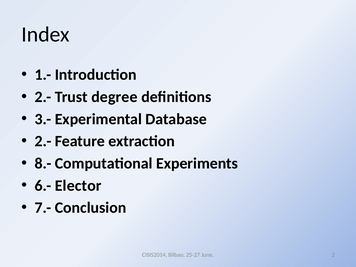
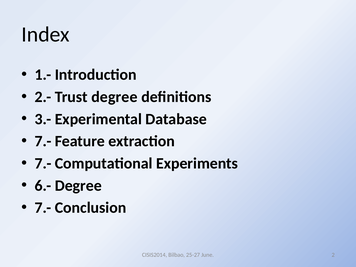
2.-: 2.- -> 7.- (43, 141)
8.-: 8.- -> 7.- (43, 163)
6.- Elector: Elector -> Degree (78, 186)
